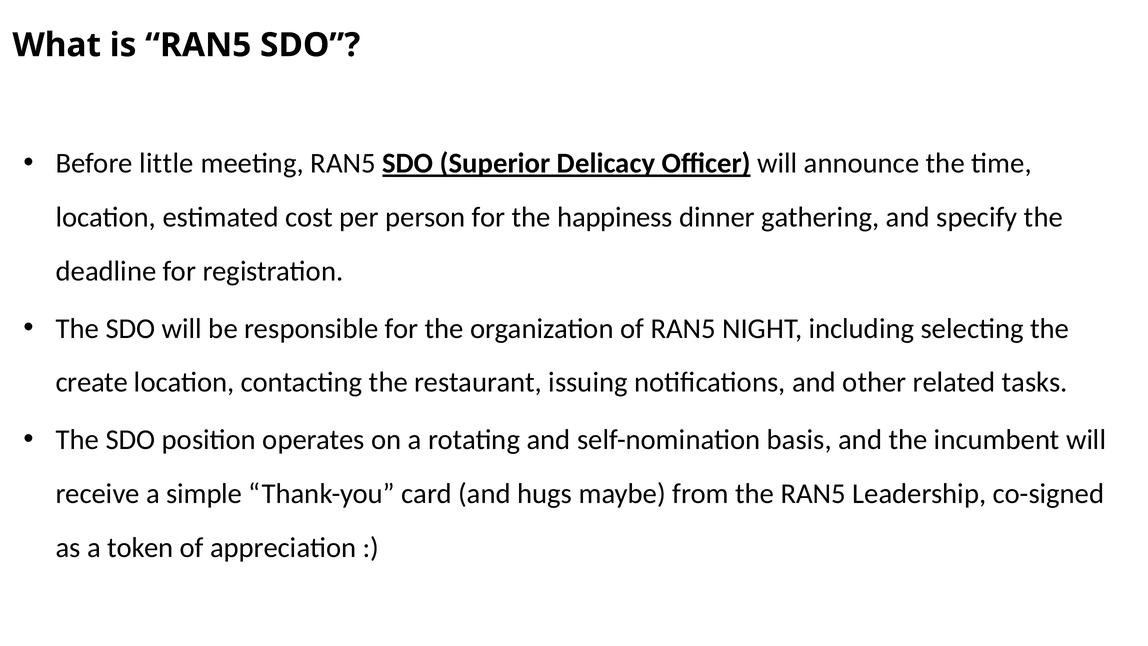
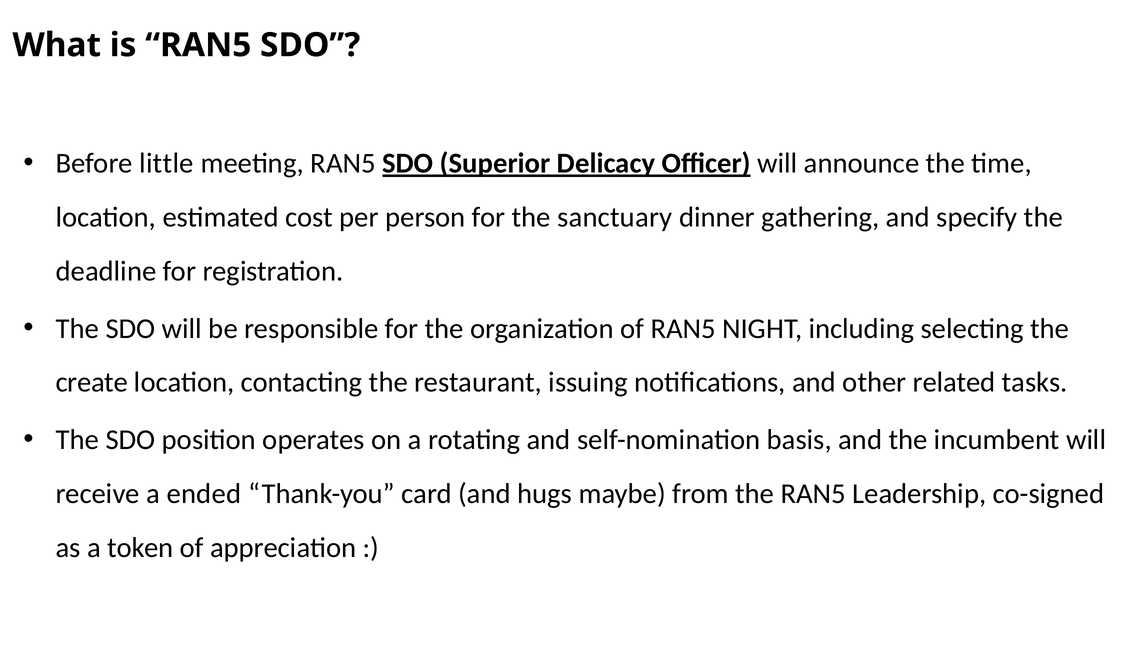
happiness: happiness -> sanctuary (615, 217)
simple: simple -> ended (204, 494)
